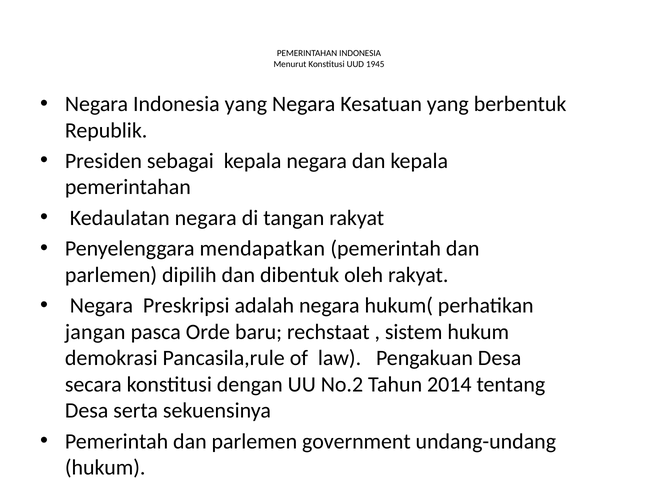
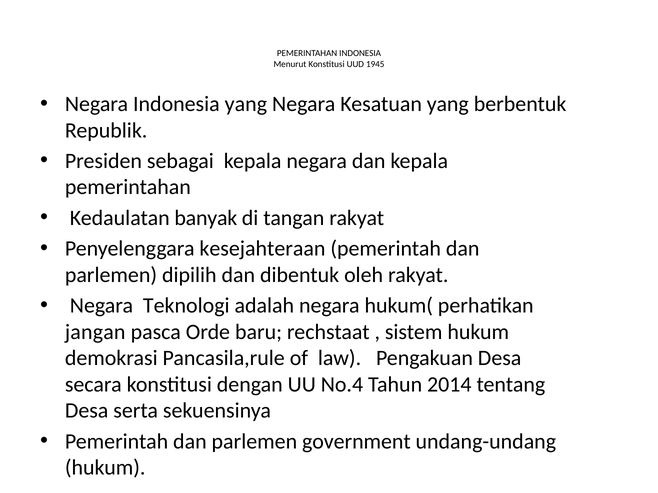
Kedaulatan negara: negara -> banyak (206, 218)
mendapatkan: mendapatkan -> kesejahteraan (262, 249)
Preskripsi: Preskripsi -> Teknologi (186, 306)
No.2: No.2 -> No.4 (342, 385)
